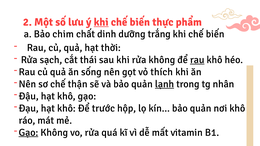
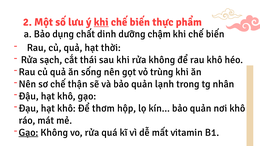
chim: chim -> dụng (63, 34)
trắng: trắng -> chậm (159, 34)
rau underline: present -> none (197, 60)
thích: thích -> trùng (162, 72)
lạnh underline: present -> none (164, 84)
trước: trước -> thơm (103, 108)
